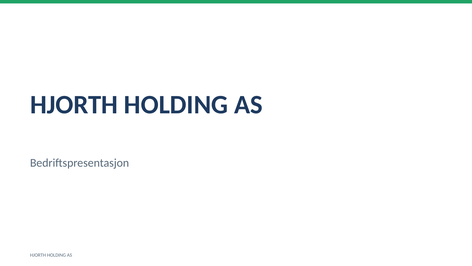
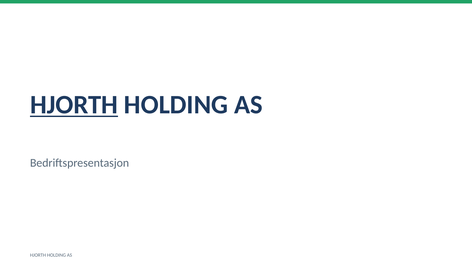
HJORTH underline: none -> present (74, 105)
